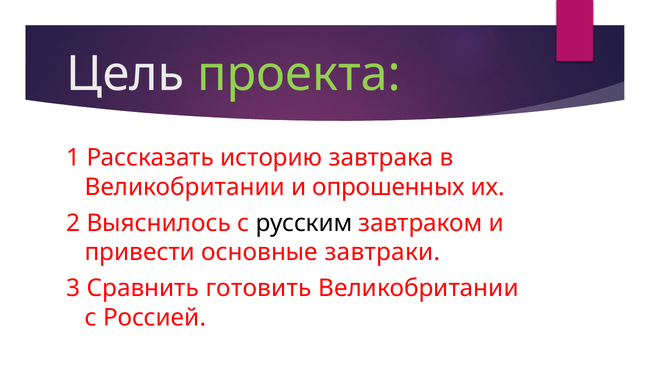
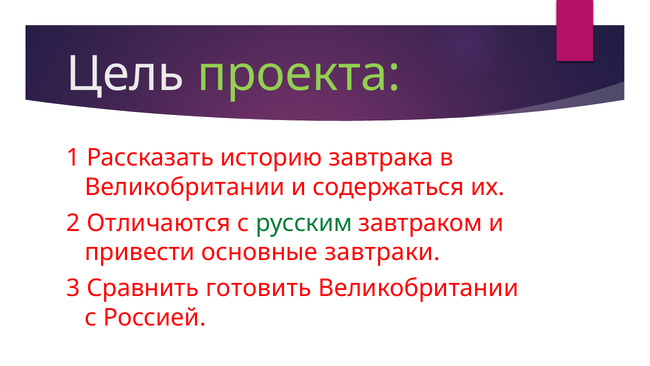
опрошенных: опрошенных -> содержаться (389, 187)
Выяснилось: Выяснилось -> Отличаются (159, 223)
русским colour: black -> green (304, 223)
